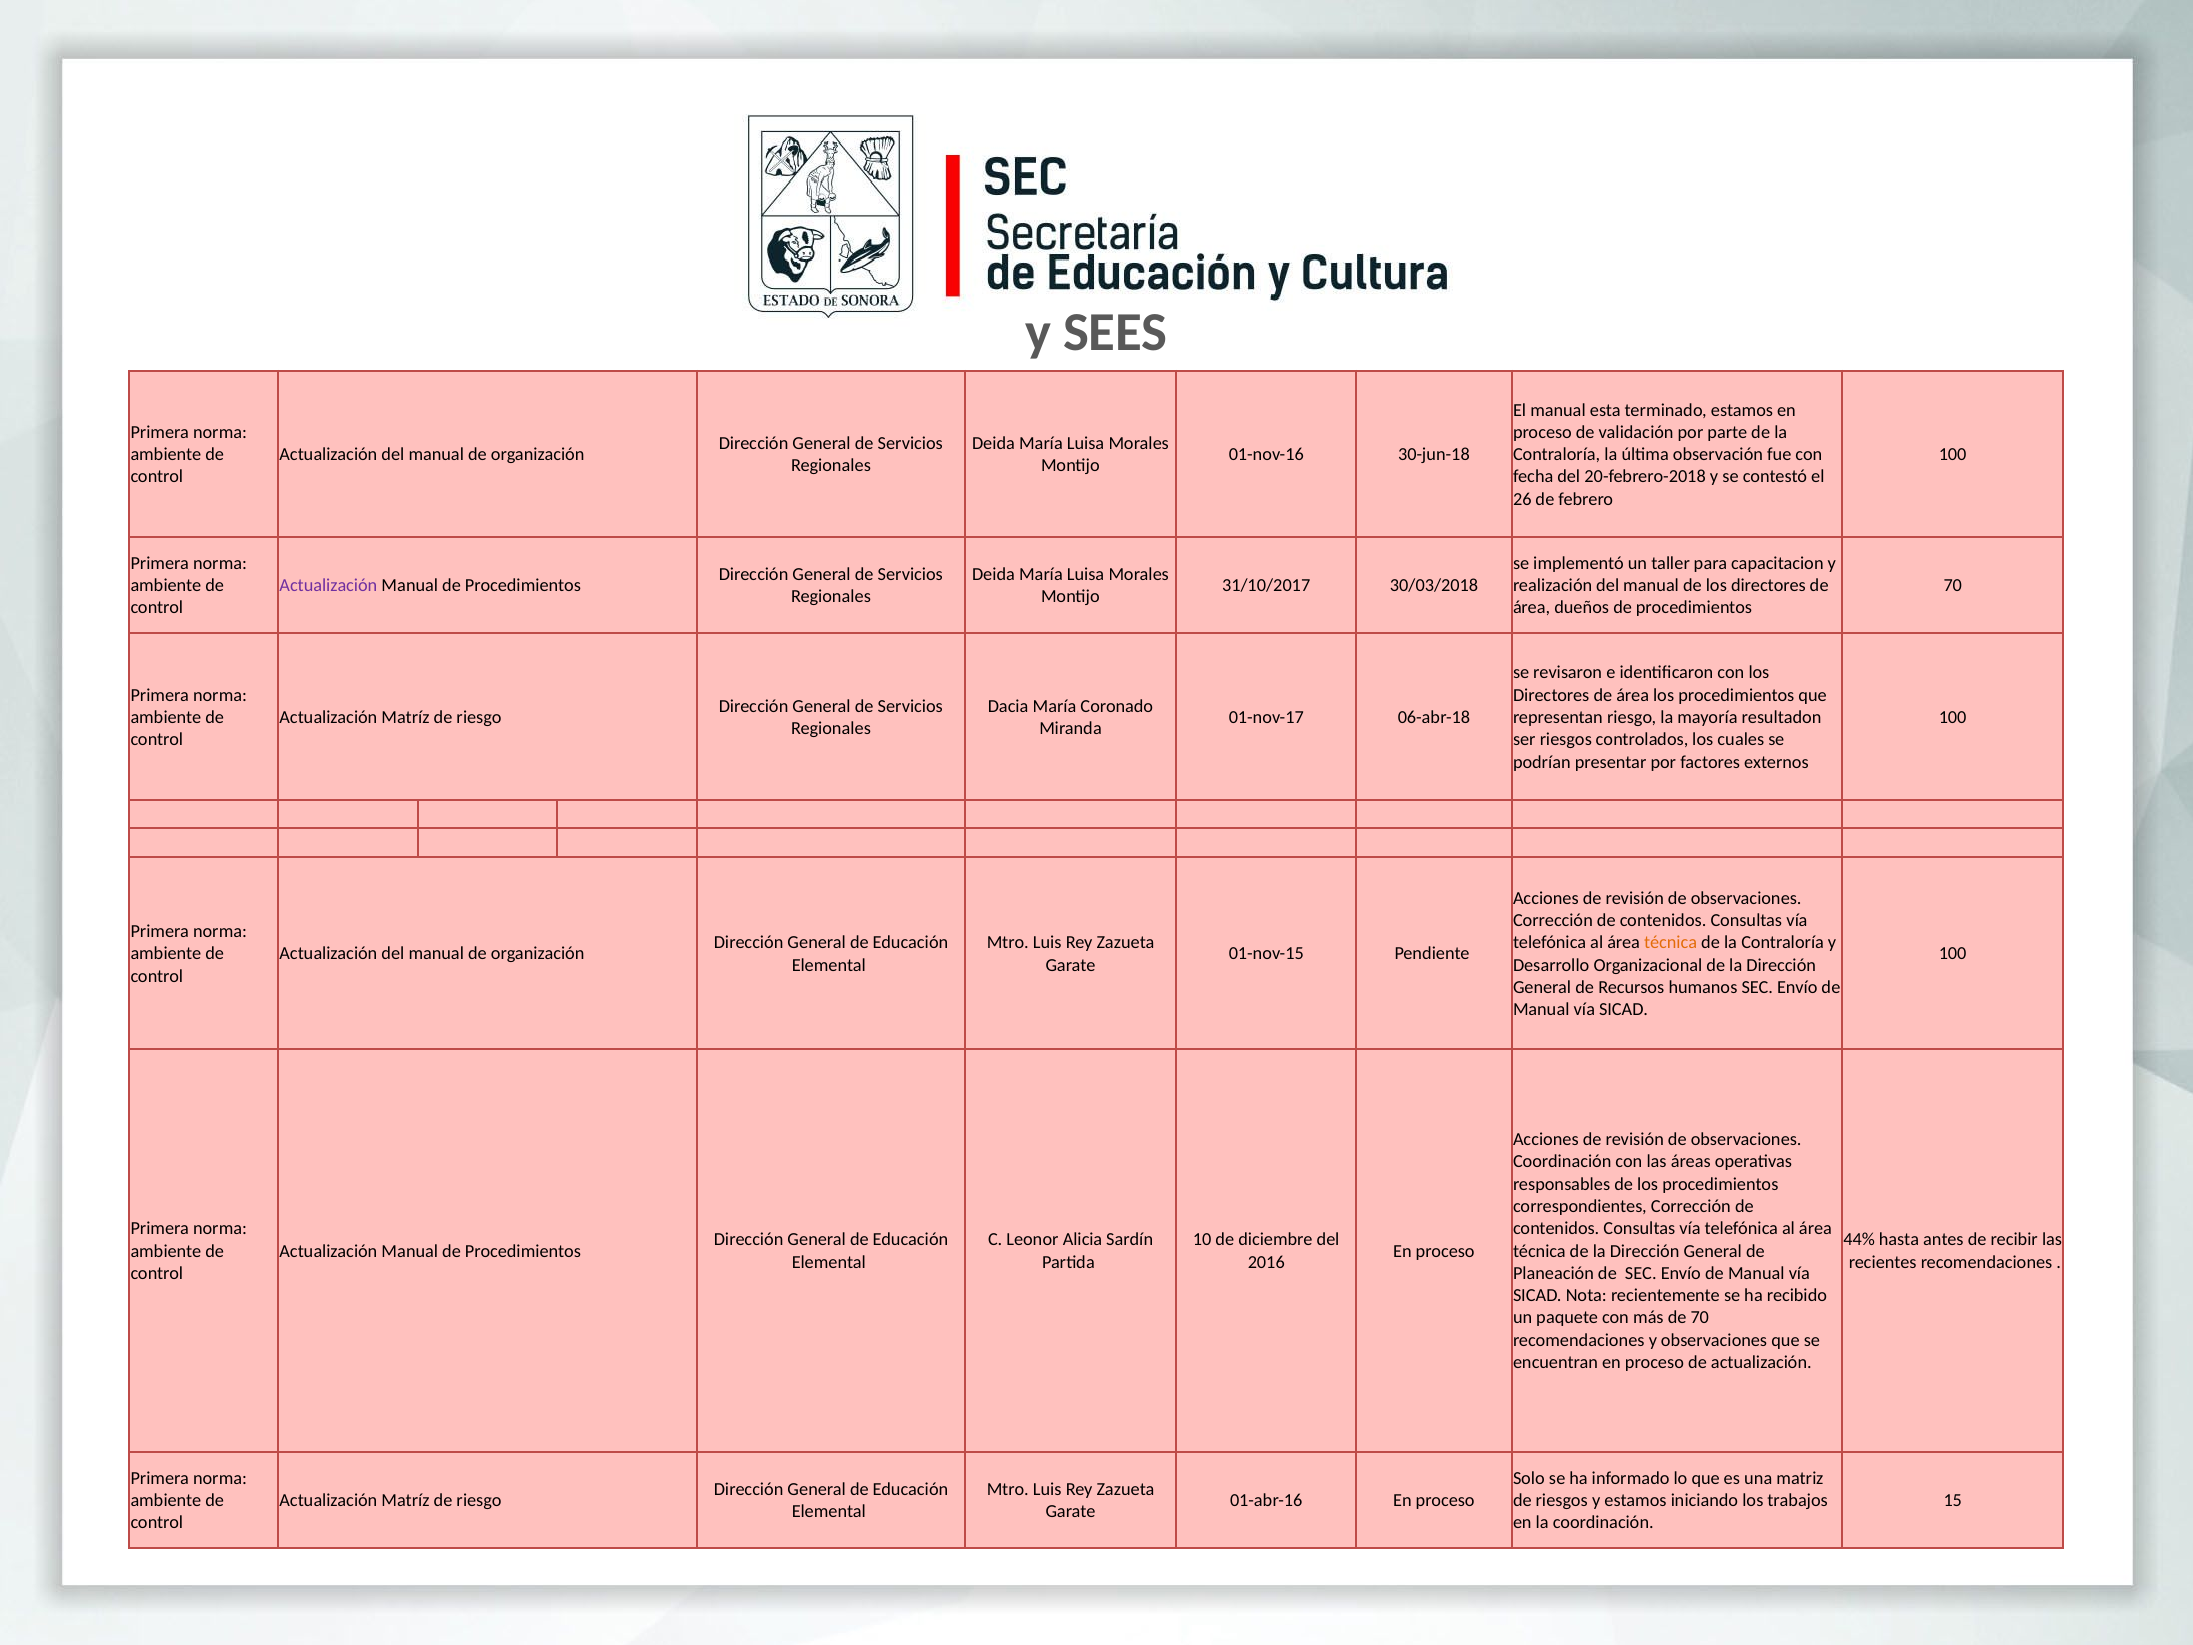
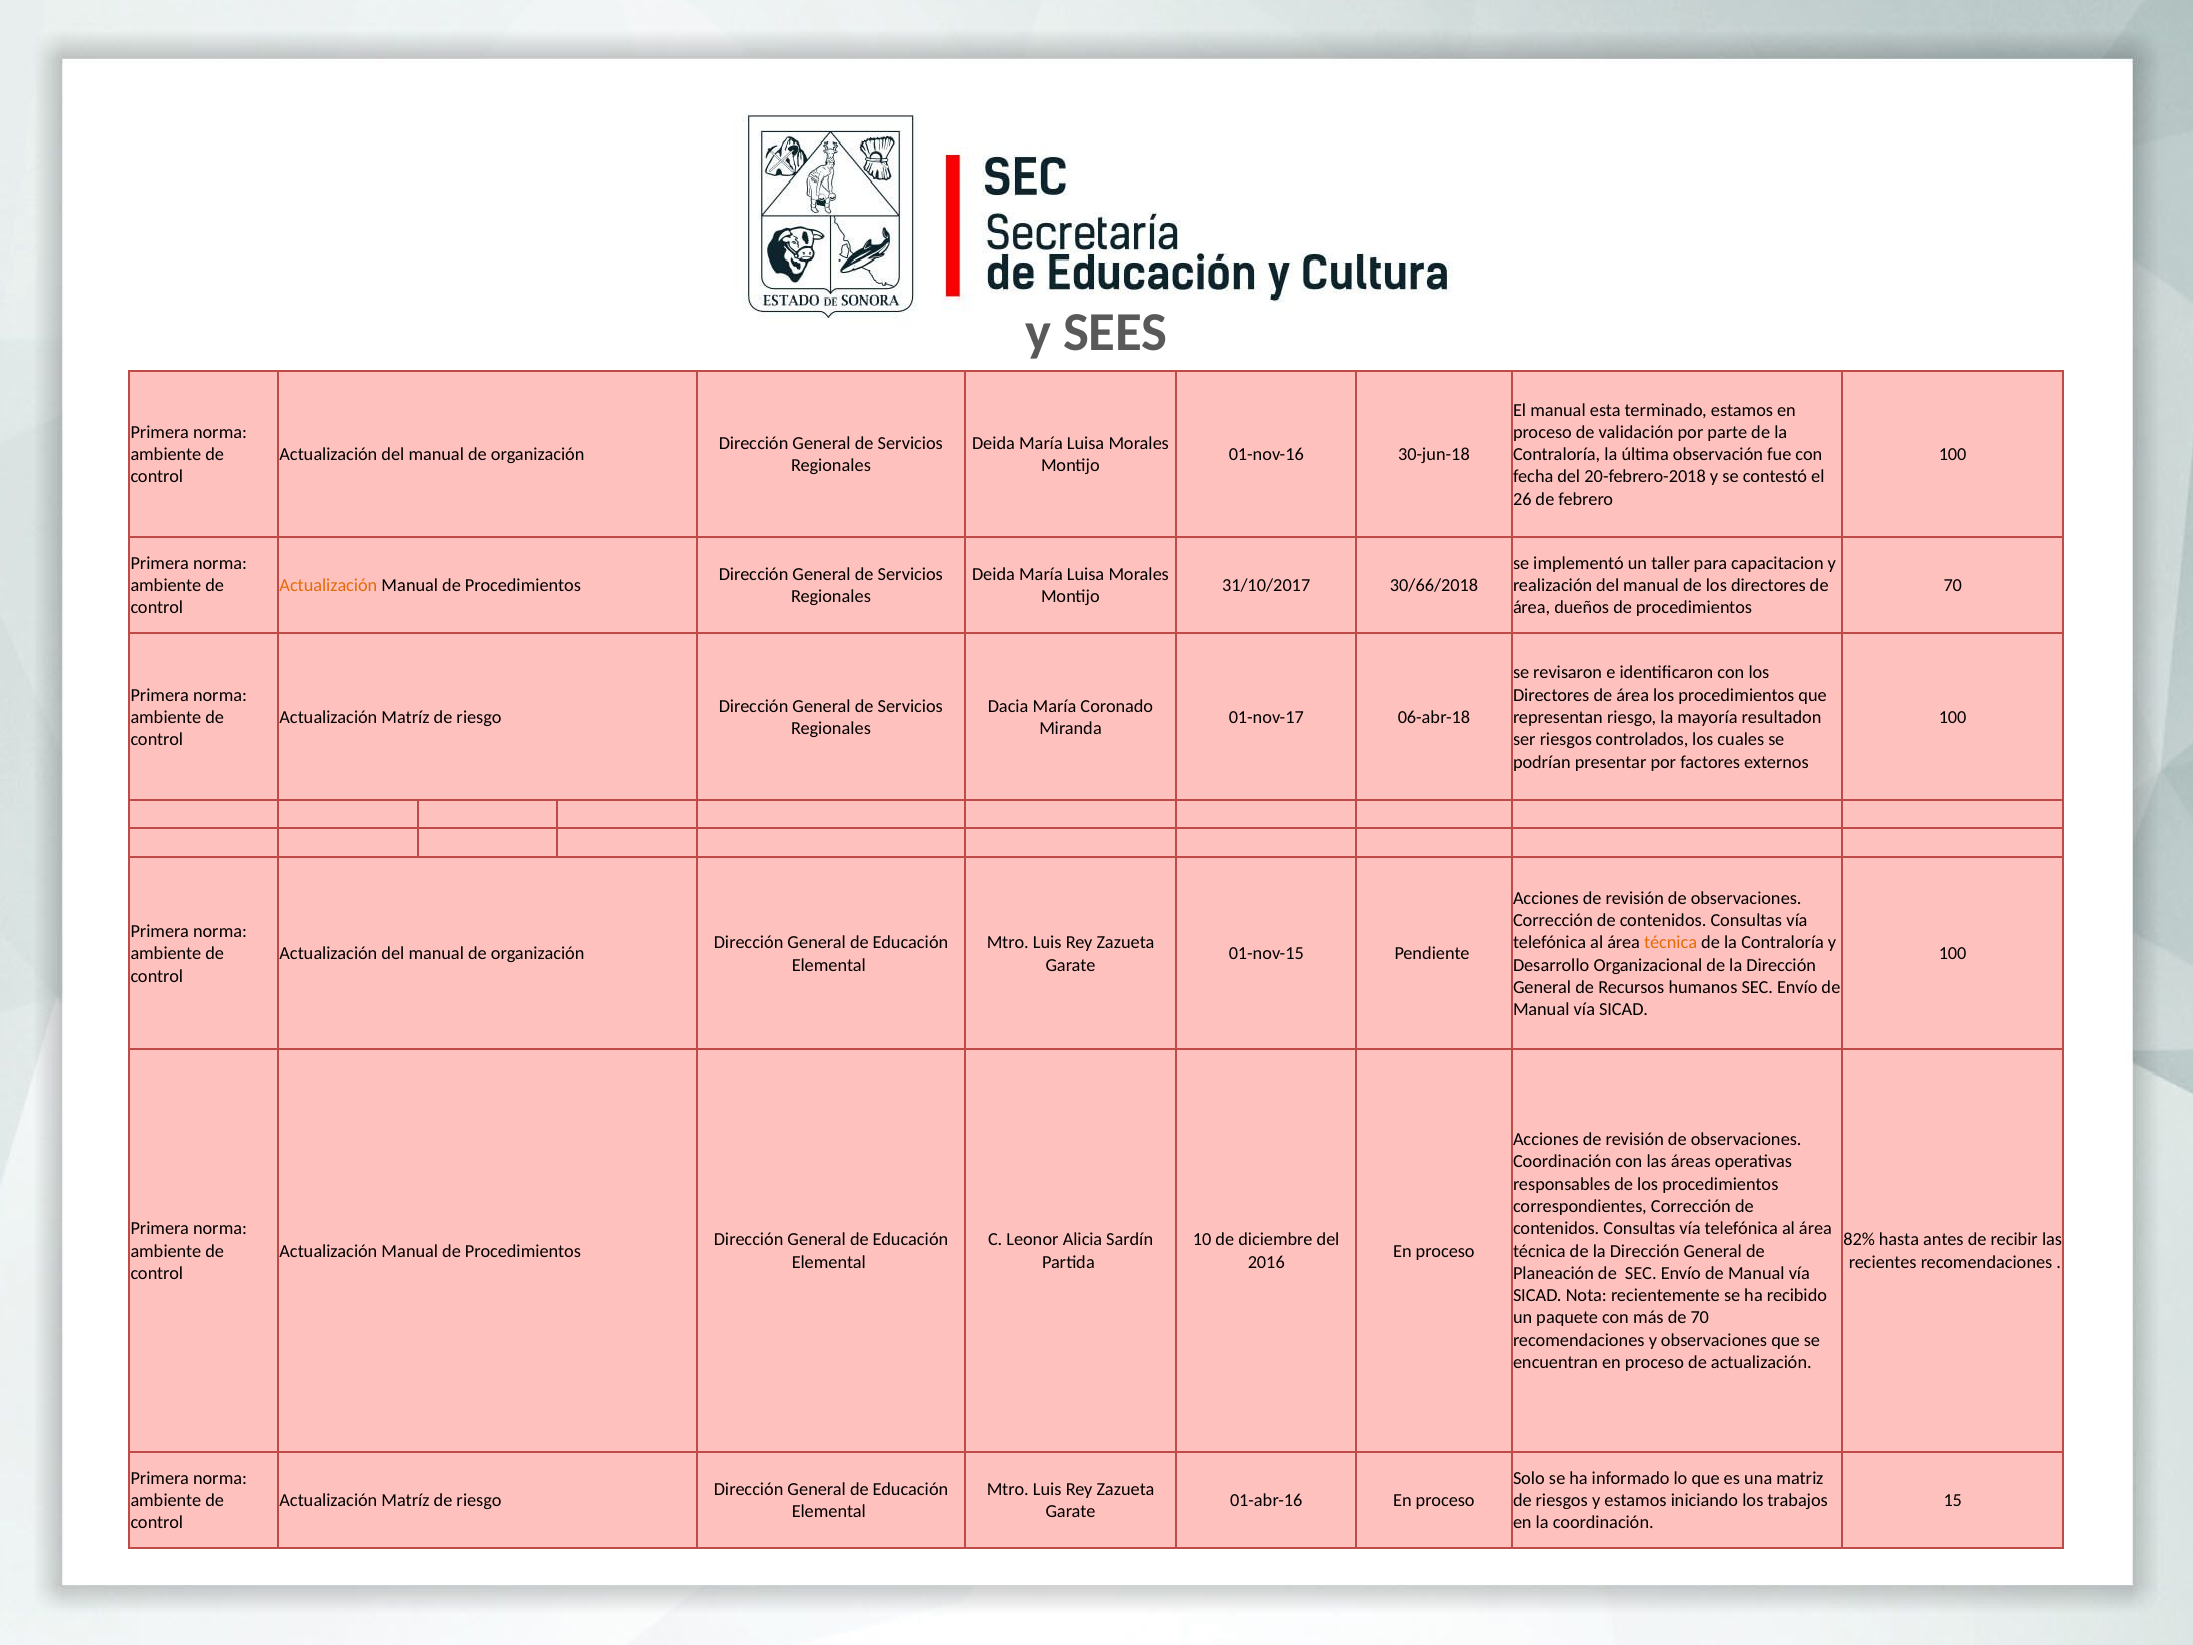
Actualización colour: purple -> orange (328, 586)
30/03/2018: 30/03/2018 -> 30/66/2018 (1434, 586)
44%: 44% -> 82% (1859, 1240)
